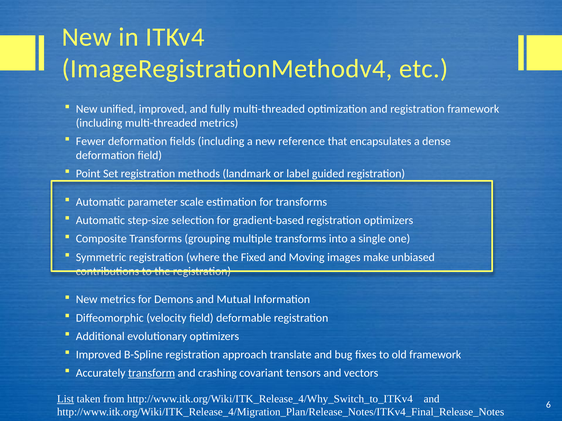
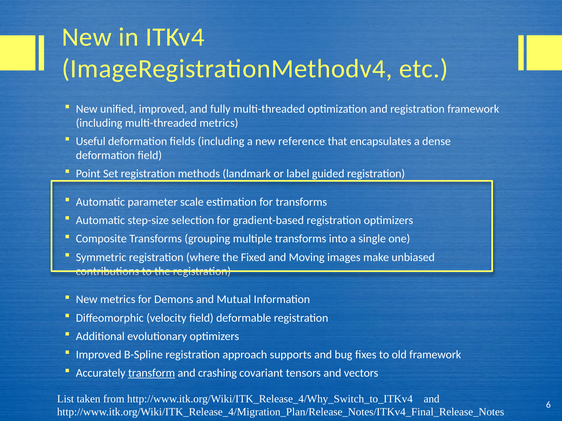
Fewer: Fewer -> Useful (91, 141)
translate: translate -> supports (291, 355)
List underline: present -> none (66, 399)
